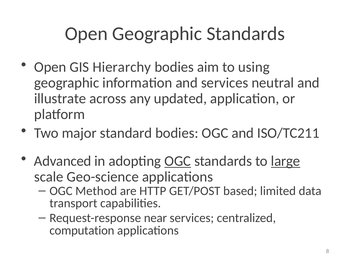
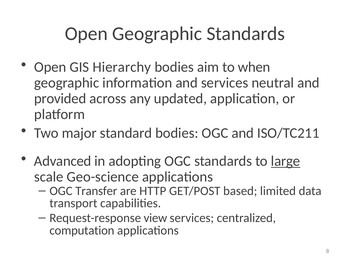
using: using -> when (254, 67)
illustrate: illustrate -> provided (60, 98)
OGC underline: present -> none (178, 161)
Method: Method -> Transfer (96, 191)
near: near -> view (155, 218)
